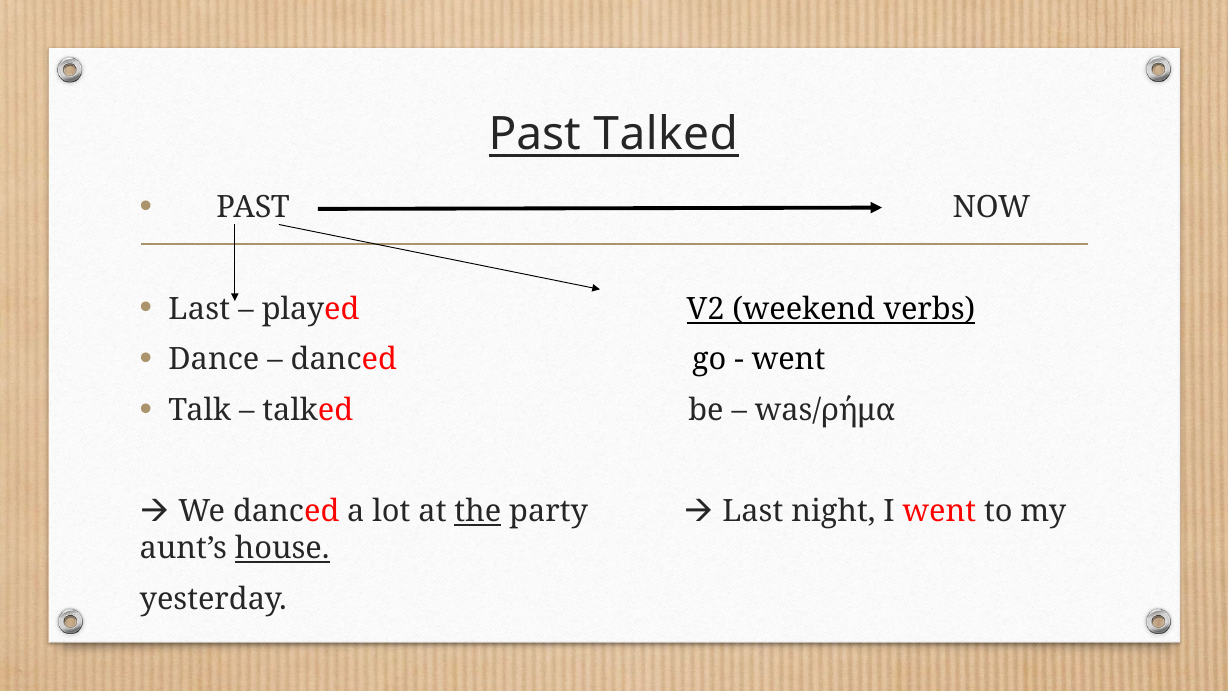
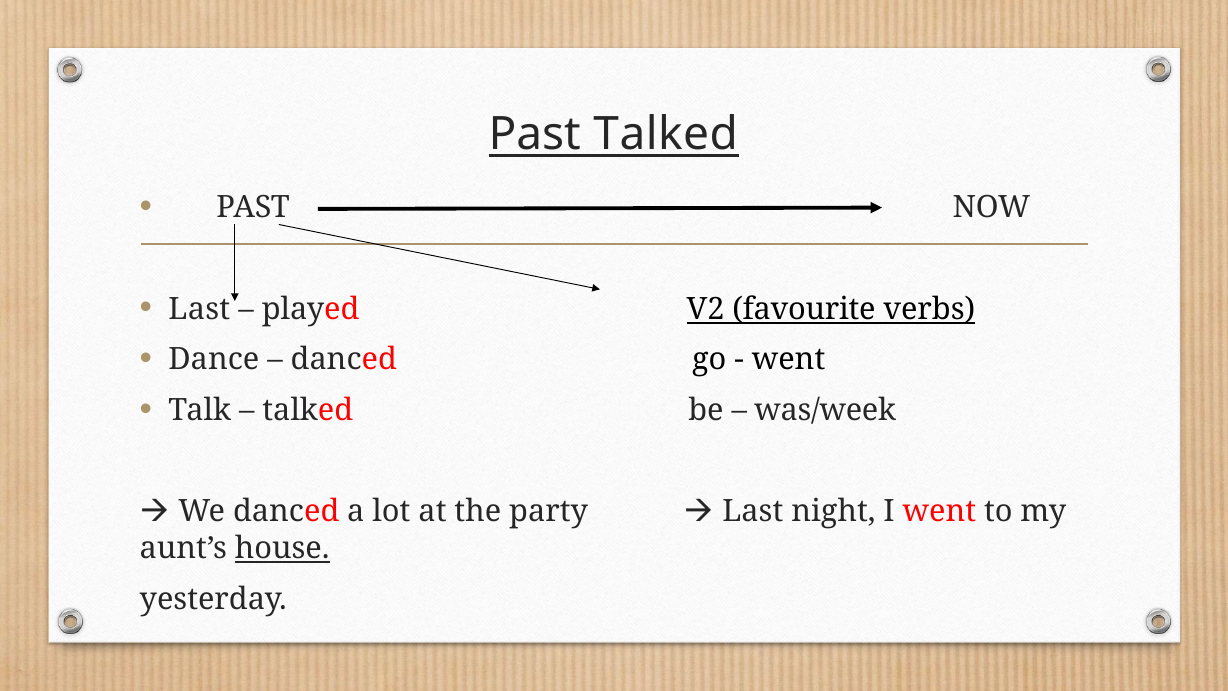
weekend: weekend -> favourite (804, 309)
was/ρήμα: was/ρήμα -> was/week (825, 410)
the underline: present -> none (478, 511)
